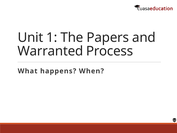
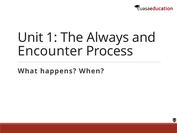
Papers: Papers -> Always (108, 37)
Warranted: Warranted -> Encounter (50, 51)
